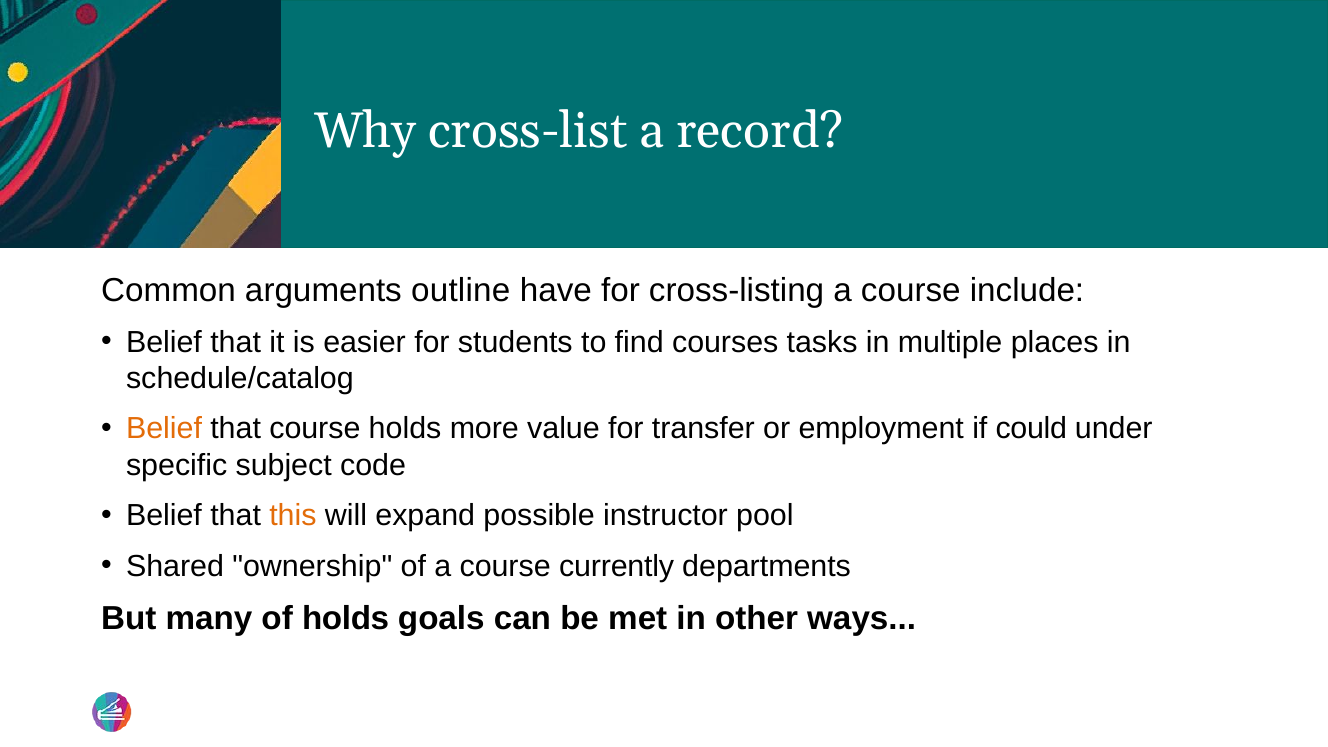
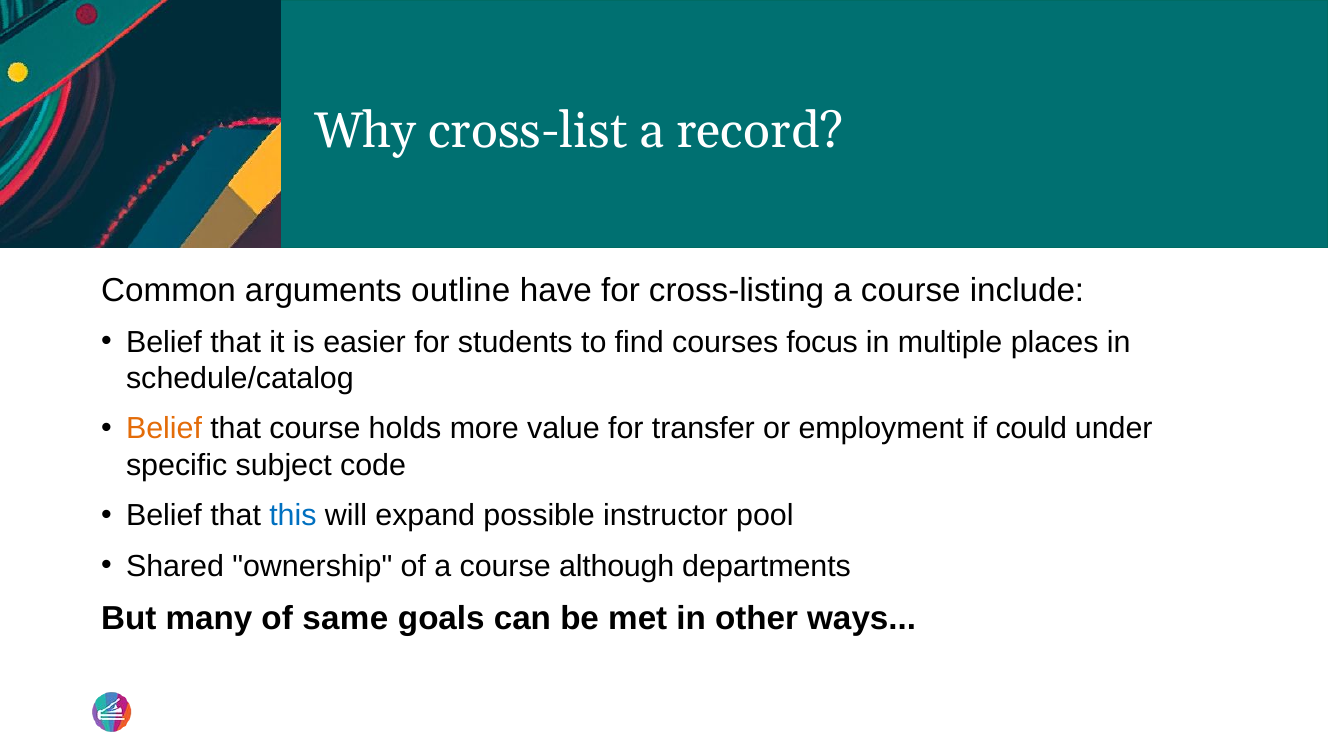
tasks: tasks -> focus (822, 342)
this colour: orange -> blue (293, 516)
currently: currently -> although (617, 566)
of holds: holds -> same (345, 618)
